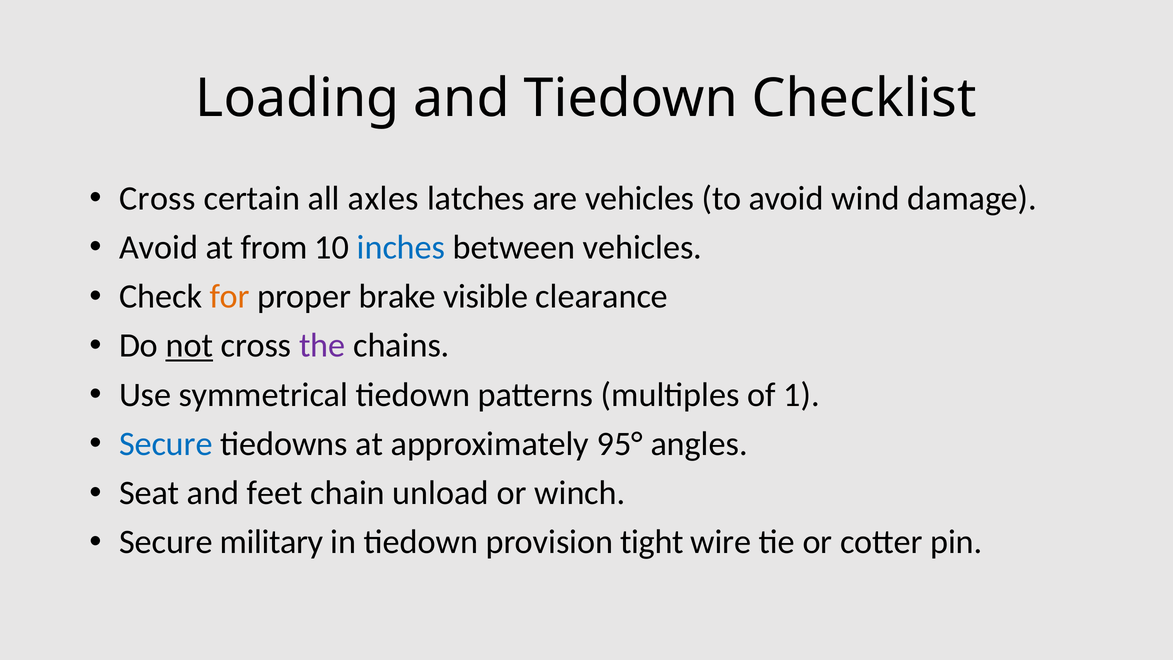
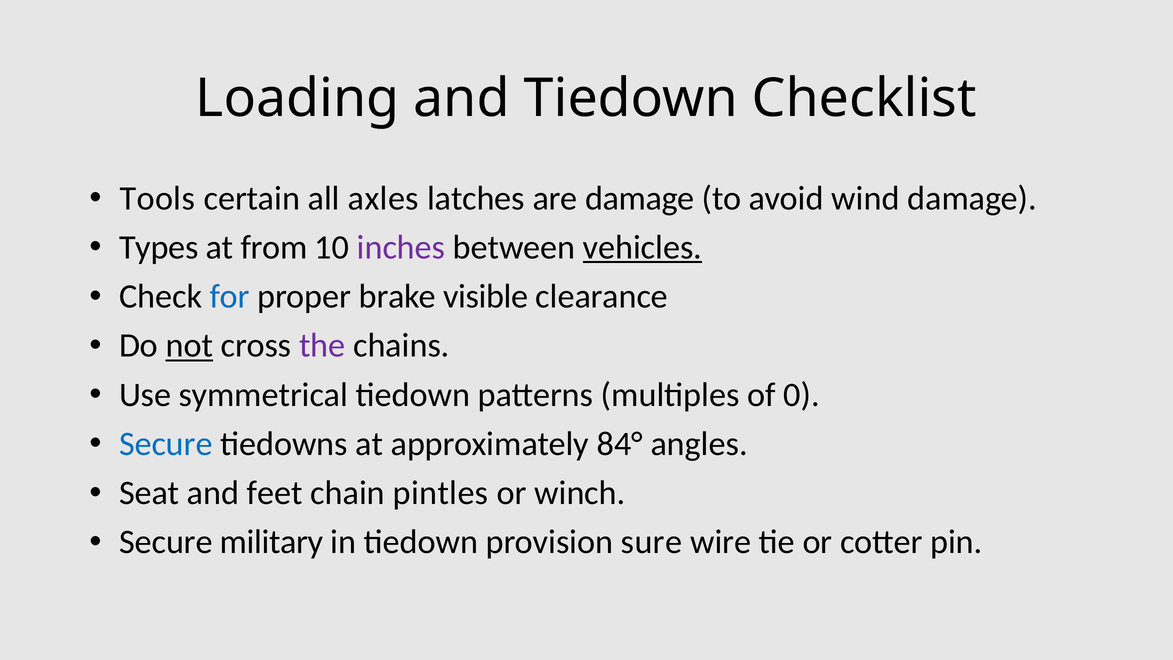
Cross: Cross -> Tools (157, 198)
are vehicles: vehicles -> damage (640, 198)
Avoid: Avoid -> Types (159, 247)
inches colour: blue -> purple (401, 247)
vehicles underline: none -> present (642, 247)
for colour: orange -> blue (230, 296)
1: 1 -> 0 (801, 395)
95°: 95° -> 84° (620, 444)
unload: unload -> pintles (441, 493)
tight: tight -> sure (652, 542)
